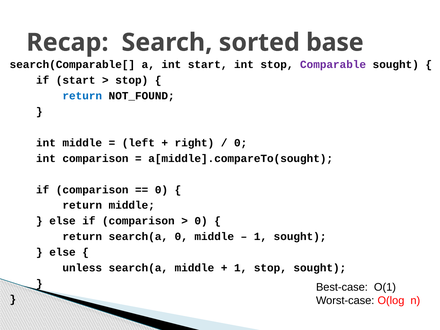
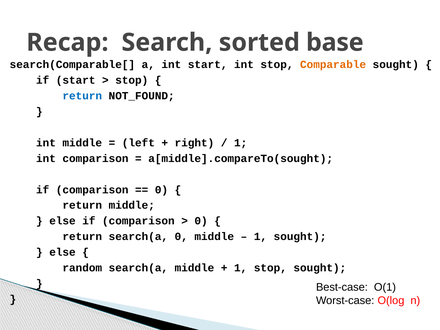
Comparable colour: purple -> orange (333, 65)
0: 0 -> 1 (241, 143)
unless: unless -> random (82, 268)
